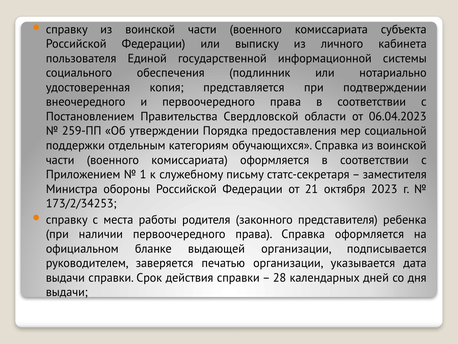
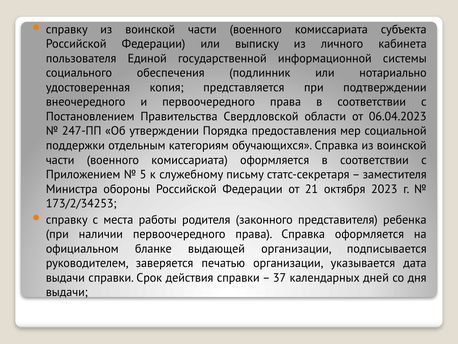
259-ПП: 259-ПП -> 247-ПП (82, 131)
1: 1 -> 5 (143, 174)
28: 28 -> 37 (280, 277)
